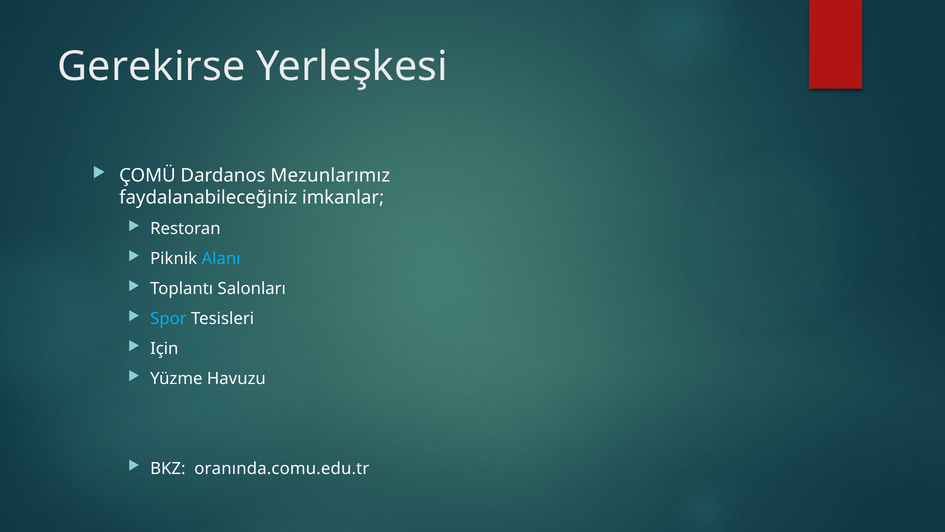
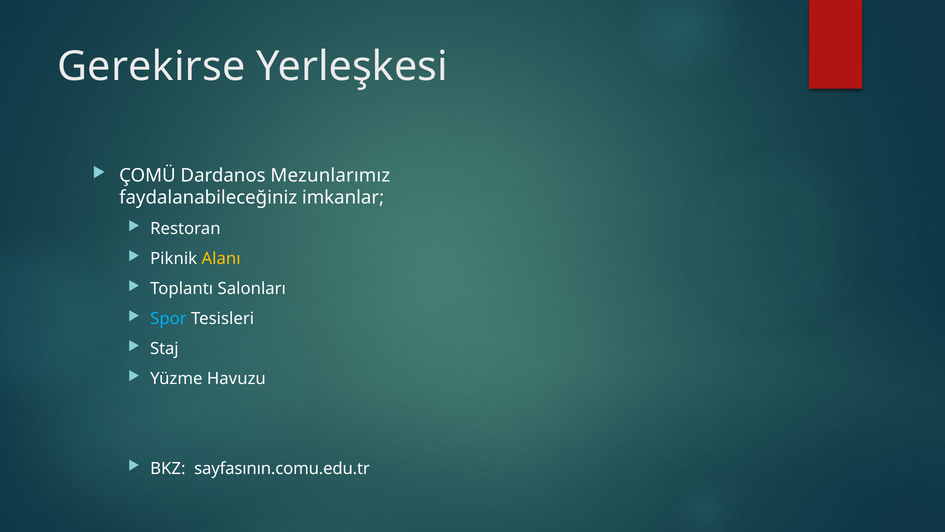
Alanı colour: light blue -> yellow (221, 259)
Için: Için -> Staj (164, 348)
oranında.comu.edu.tr: oranında.comu.edu.tr -> sayfasının.comu.edu.tr (282, 468)
